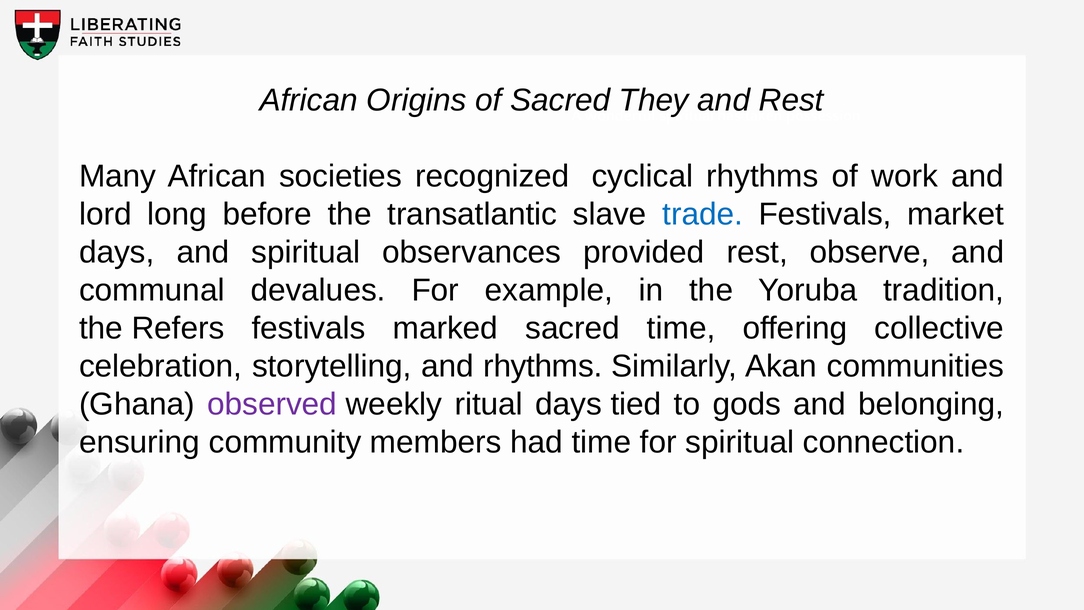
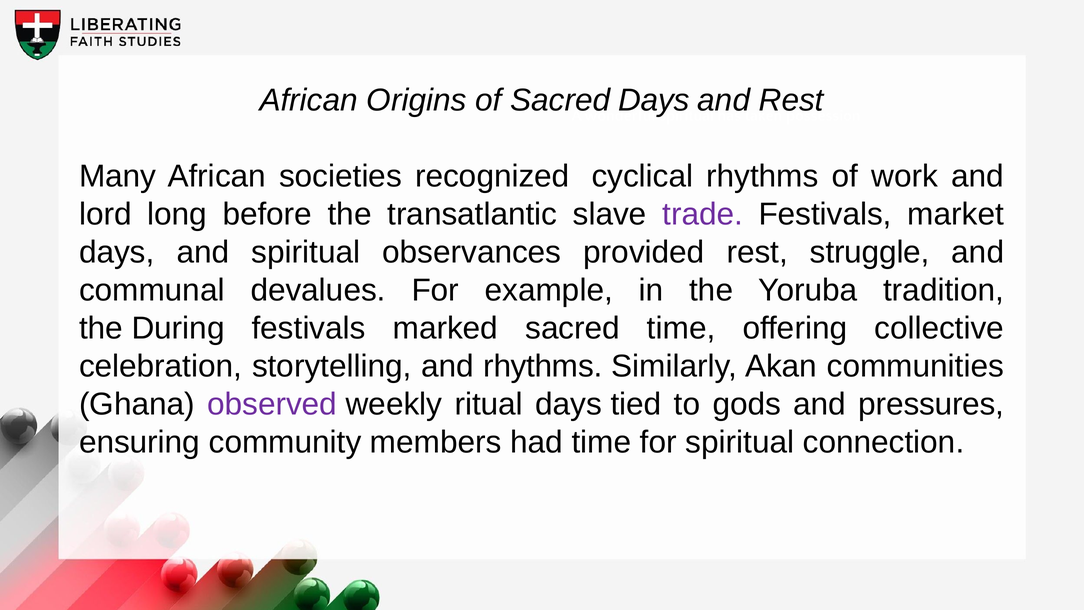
They: They -> Days (654, 100)
trade colour: blue -> purple (703, 214)
observe: observe -> struggle (870, 252)
Refers: Refers -> During (178, 328)
belonging: belonging -> pressures (931, 404)
